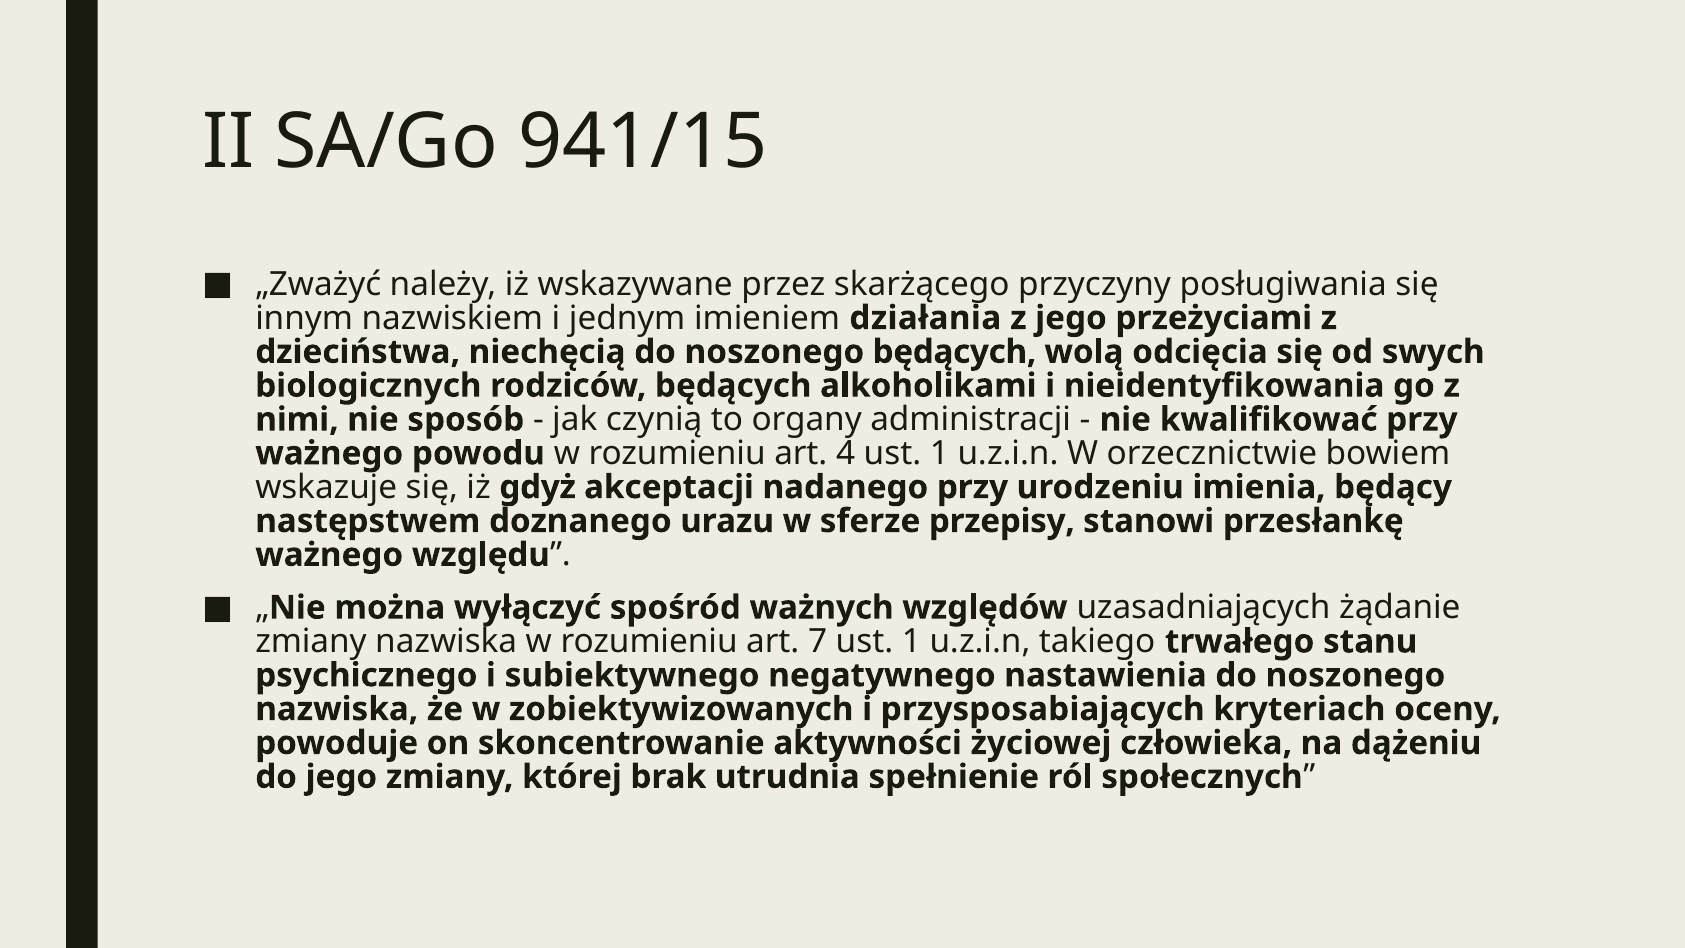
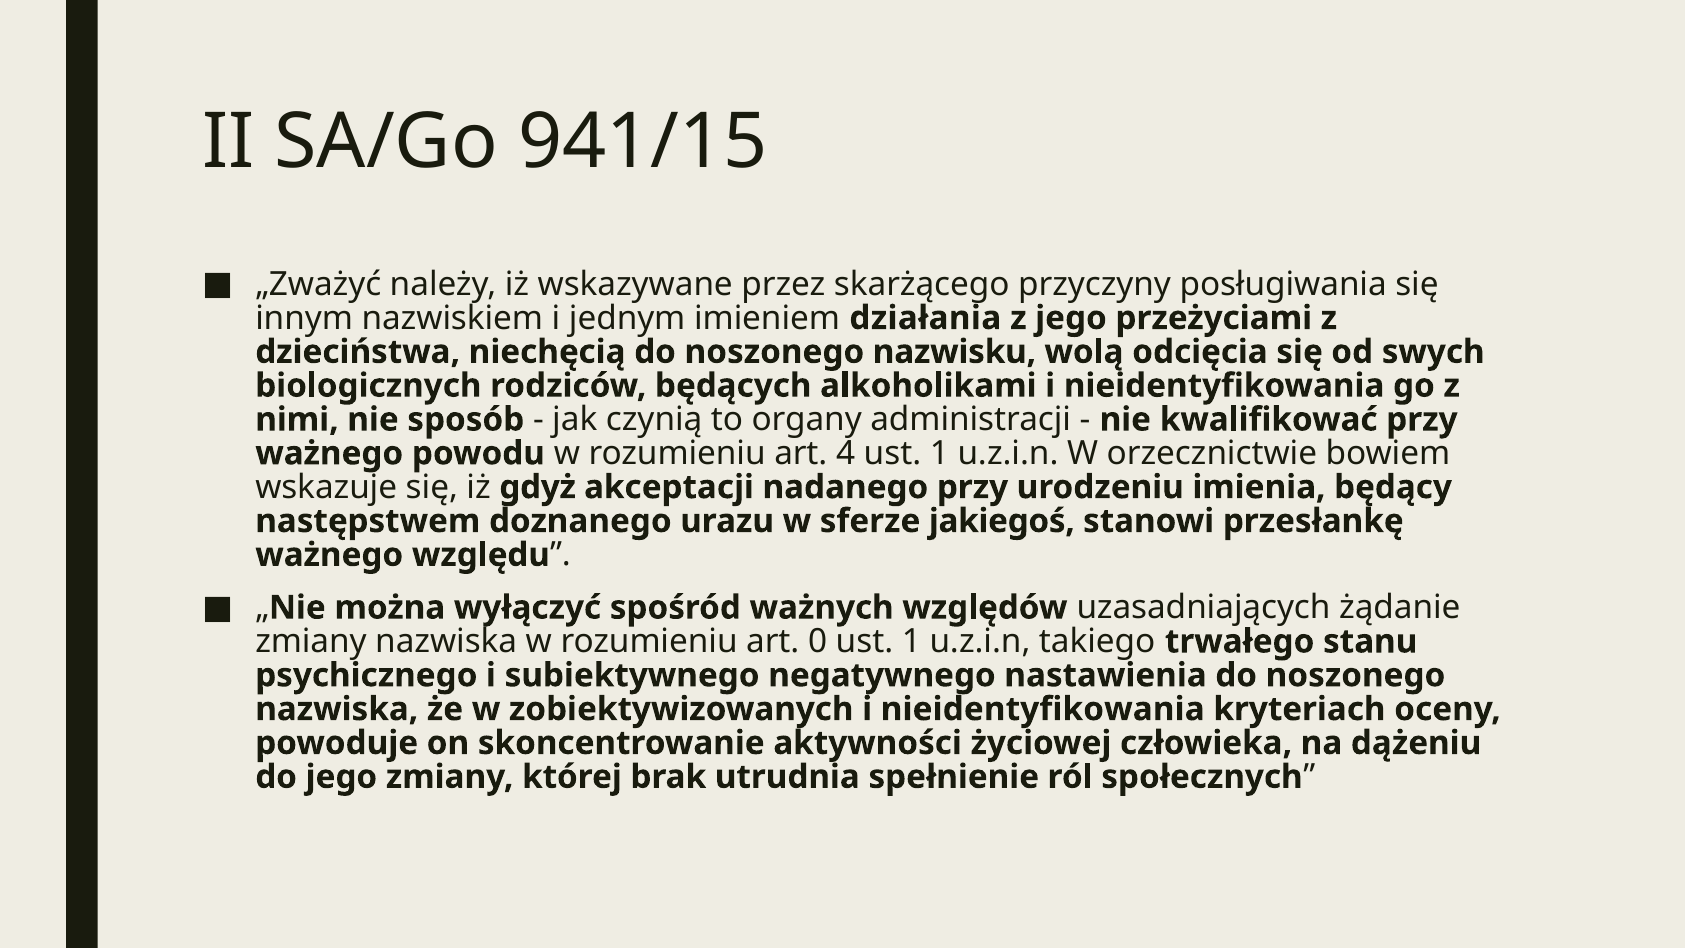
noszonego będących: będących -> nazwisku (954, 352)
przepisy: przepisy -> jakiegoś (1002, 521)
7: 7 -> 0 (818, 641)
zobiektywizowanych i przysposabiających: przysposabiających -> nieidentyfikowania (1043, 709)
